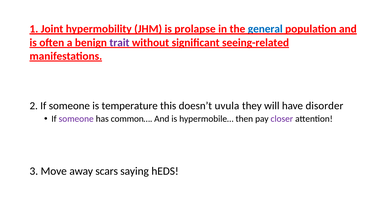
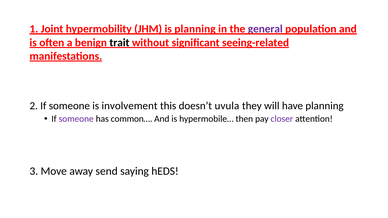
is prolapse: prolapse -> planning (195, 29)
general colour: blue -> purple (265, 29)
trait colour: purple -> black (119, 43)
temperature: temperature -> involvement (130, 106)
have disorder: disorder -> planning (325, 106)
scars: scars -> send (107, 171)
